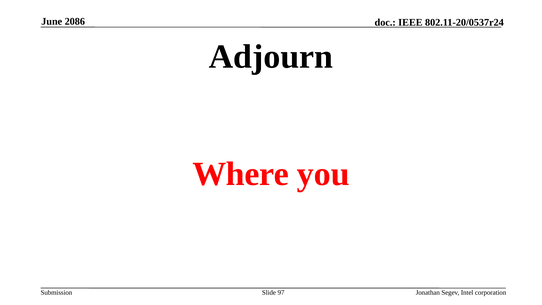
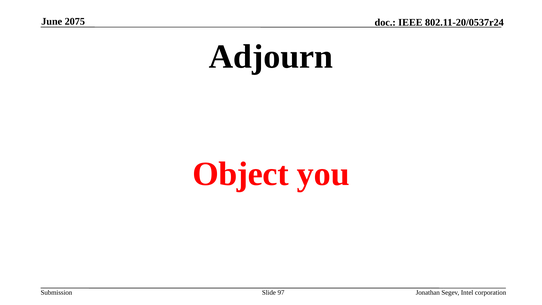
2086: 2086 -> 2075 (75, 22)
Where: Where -> Object (241, 174)
